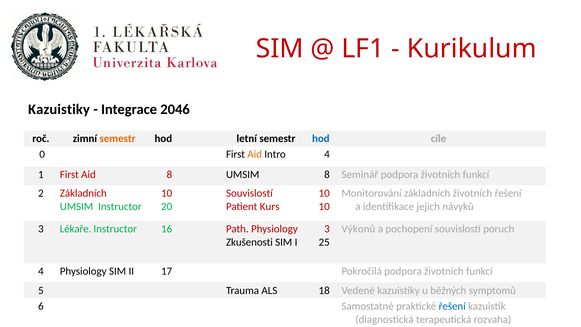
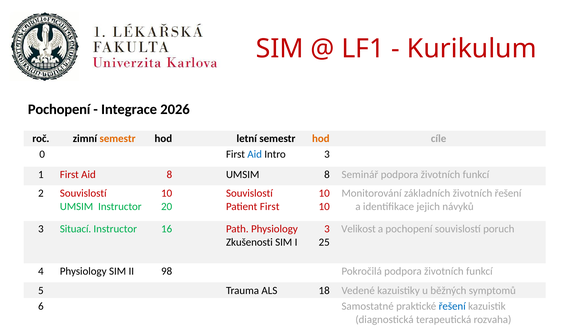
Kazuistiky: Kazuistiky -> Pochopení (59, 109)
2046: 2046 -> 2026 (175, 109)
hod colour: blue -> orange (321, 138)
Aid colour: orange -> blue (255, 154)
Intro 4: 4 -> 3 (327, 154)
2 Základních: Základních -> Souvislostí (83, 193)
Patient Kurs: Kurs -> First (270, 206)
Lékaře: Lékaře -> Situací (76, 229)
Výkonů: Výkonů -> Velikost (359, 229)
17: 17 -> 98 (167, 271)
